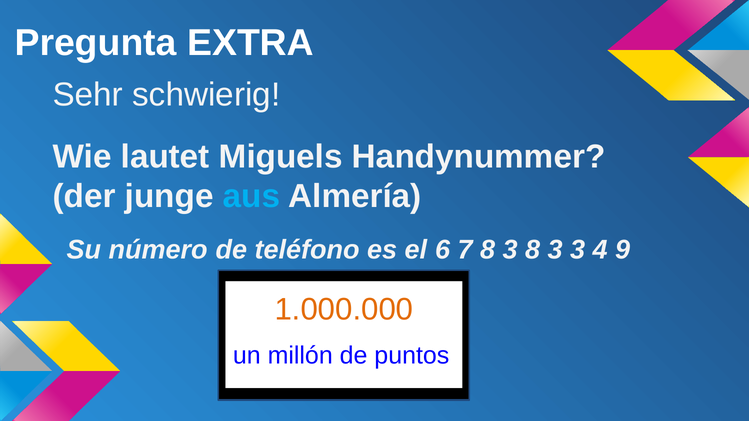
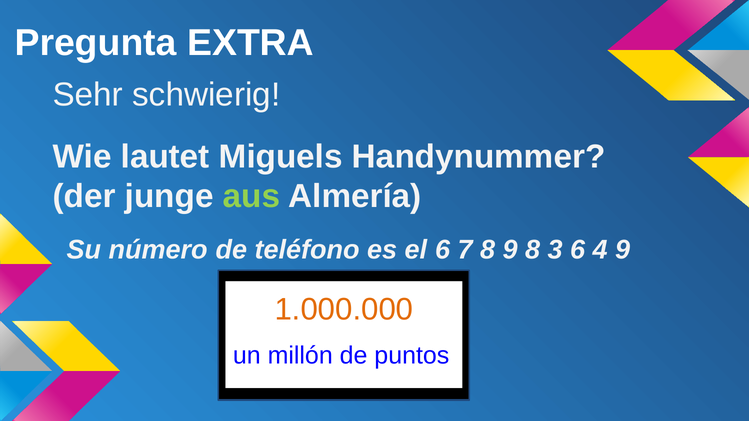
aus colour: light blue -> light green (251, 197)
7 8 3: 3 -> 9 (510, 250)
3 3: 3 -> 6 (578, 250)
